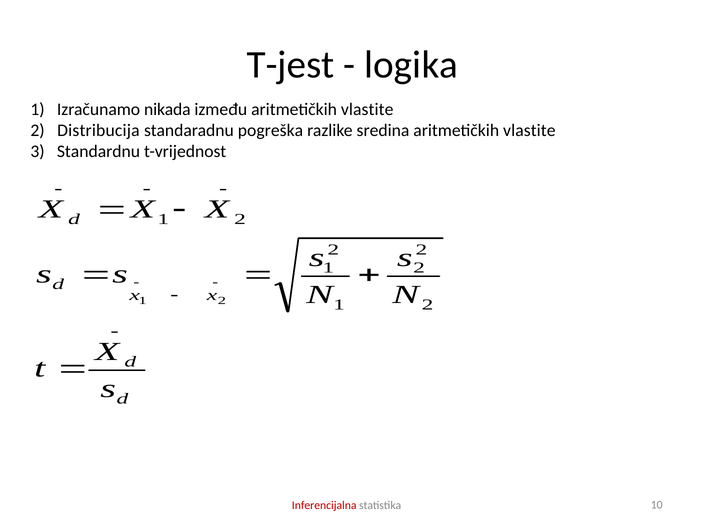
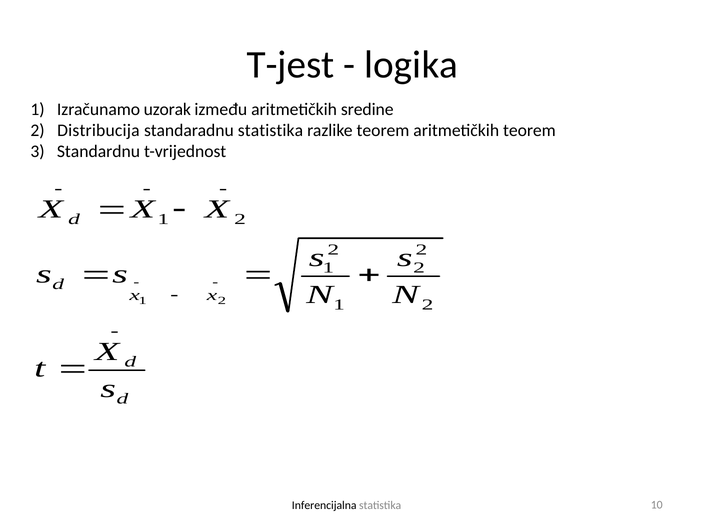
nikada: nikada -> uzorak (167, 109)
između aritmetičkih vlastite: vlastite -> sredine (367, 109)
standaradnu pogreška: pogreška -> statistika (270, 130)
razlike sredina: sredina -> teorem (383, 130)
vlastite: vlastite -> teorem (529, 130)
Inferencijalna colour: red -> black (324, 505)
